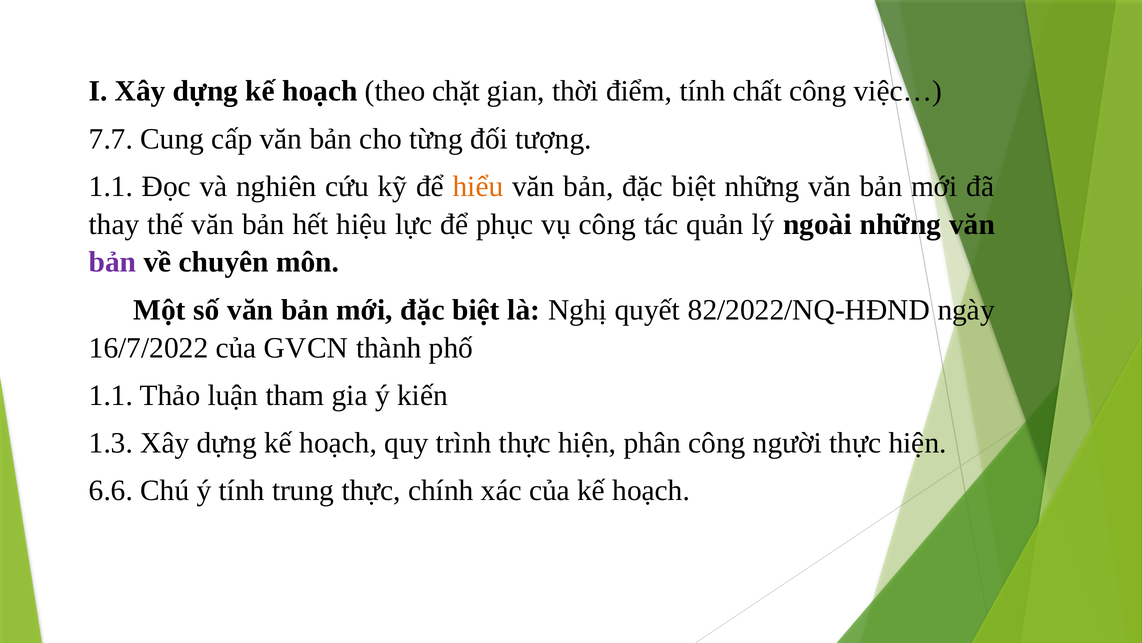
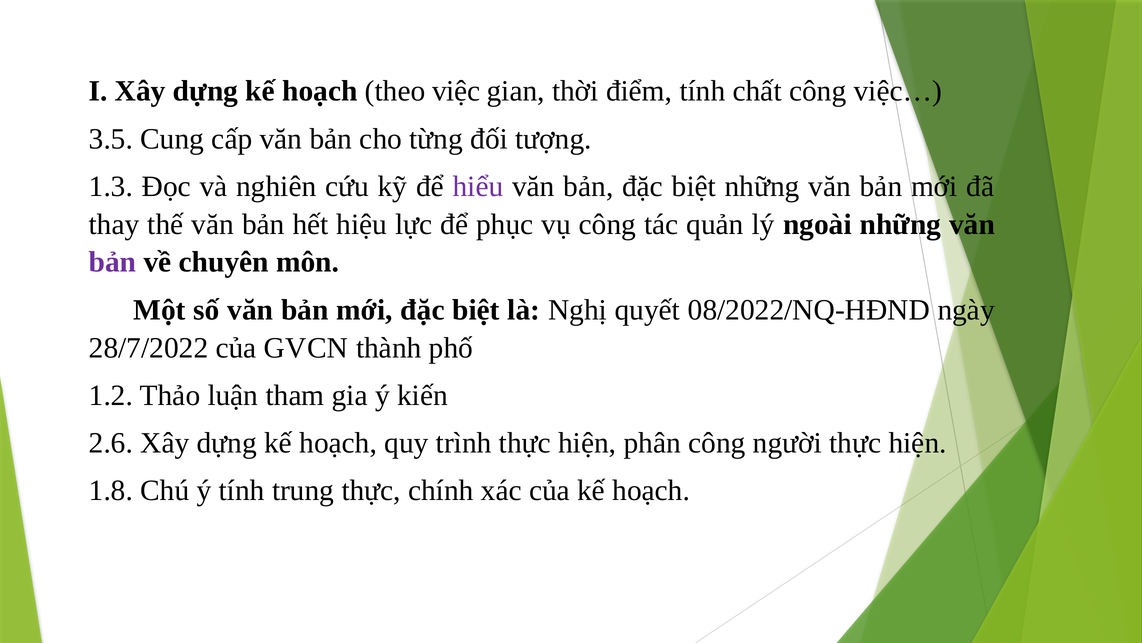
chặt: chặt -> việc (456, 91)
7.7: 7.7 -> 3.5 (111, 139)
1.1: 1.1 -> 1.3 (111, 186)
hiểu colour: orange -> purple (478, 186)
82/2022/NQ-HĐND: 82/2022/NQ-HĐND -> 08/2022/NQ-HĐND (809, 310)
16/7/2022: 16/7/2022 -> 28/7/2022 (149, 347)
1.1: 1.1 -> 1.2 (111, 395)
1.3: 1.3 -> 2.6 (111, 443)
6.6: 6.6 -> 1.8 (111, 490)
